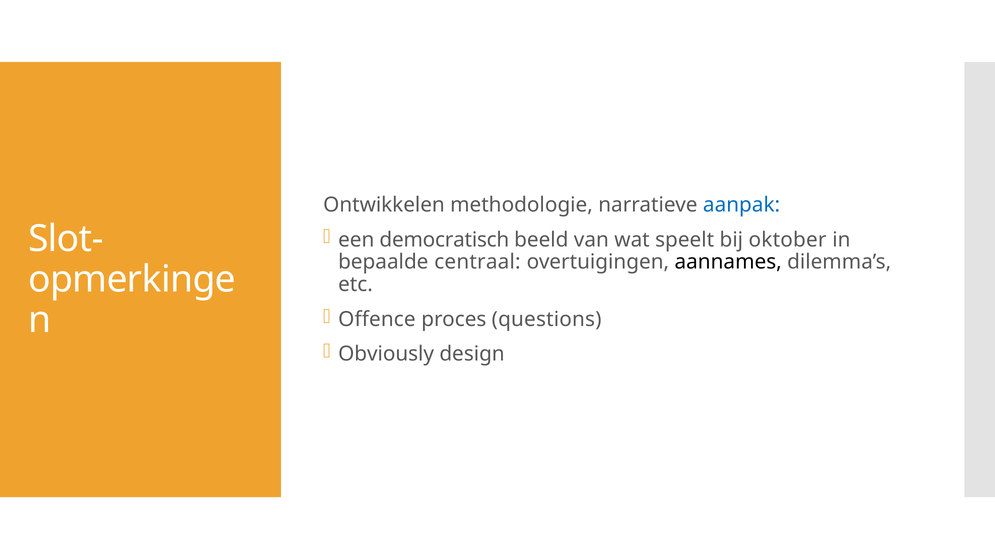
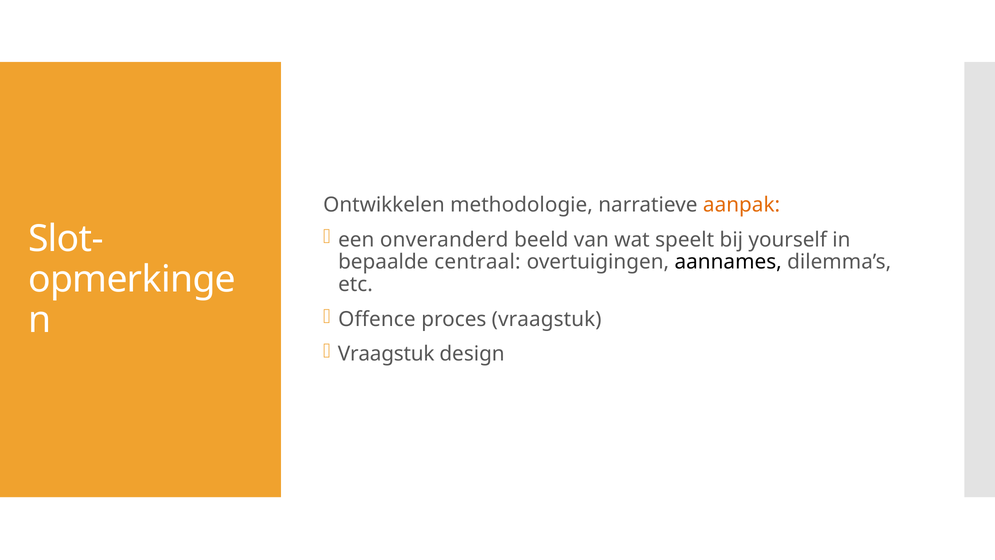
aanpak colour: blue -> orange (742, 205)
democratisch: democratisch -> onveranderd (444, 240)
oktober: oktober -> yourself (788, 240)
proces questions: questions -> vraagstuk (547, 319)
Obviously: Obviously -> Vraagstuk (386, 354)
